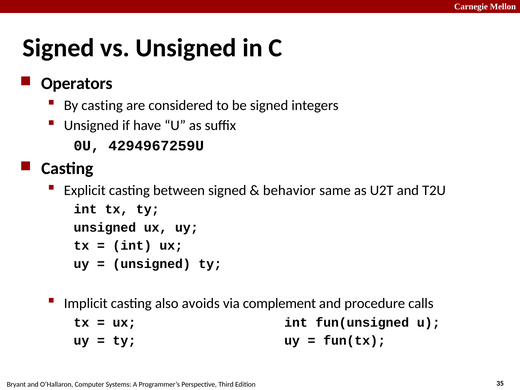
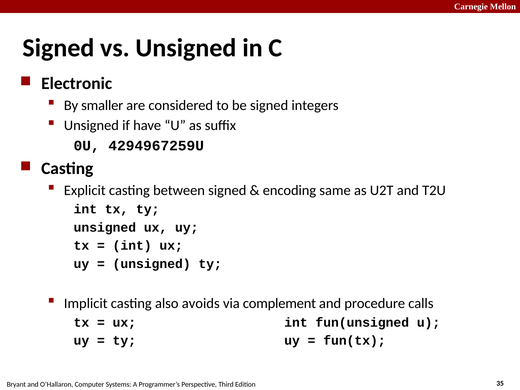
Operators: Operators -> Electronic (77, 84)
By casting: casting -> smaller (102, 105)
behavior: behavior -> encoding (289, 190)
